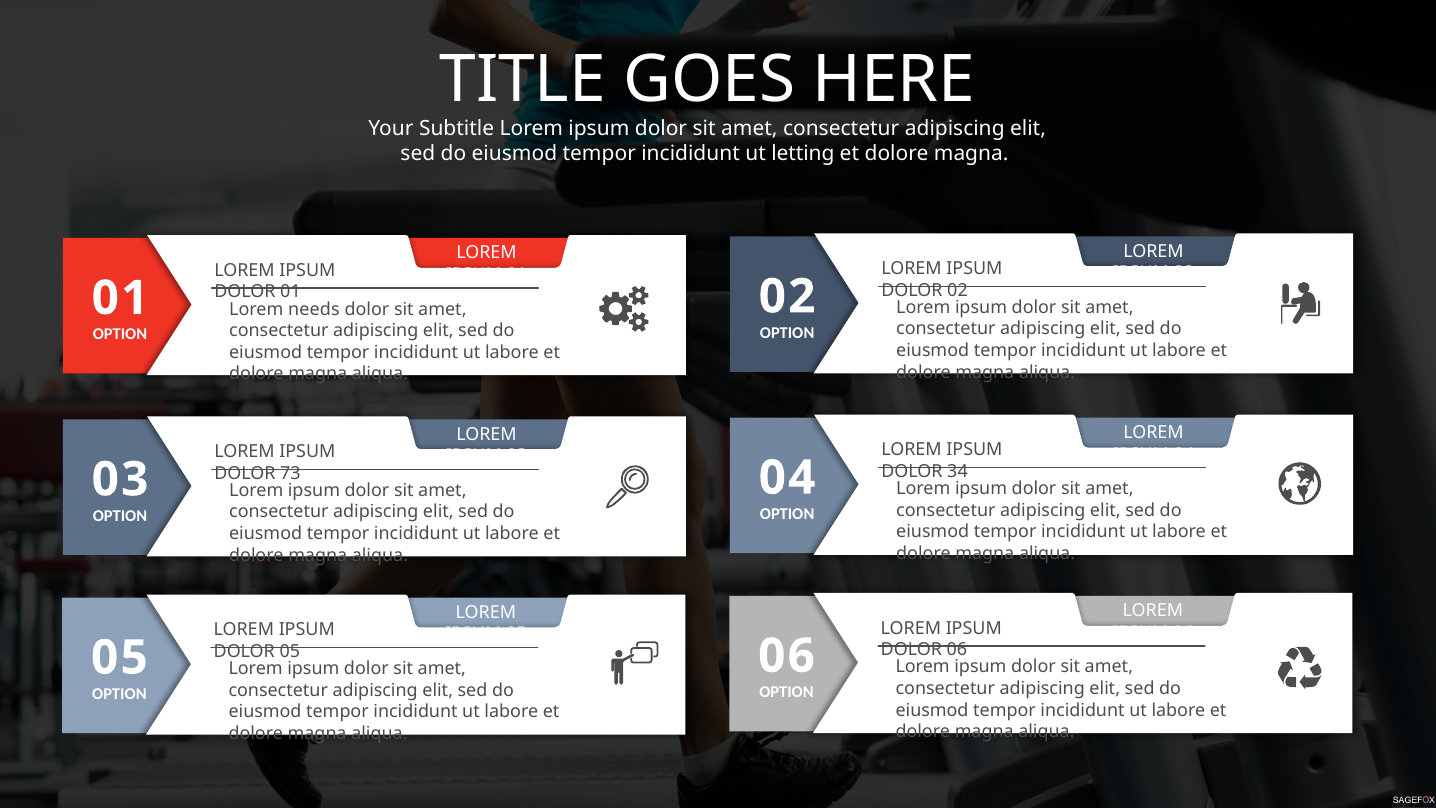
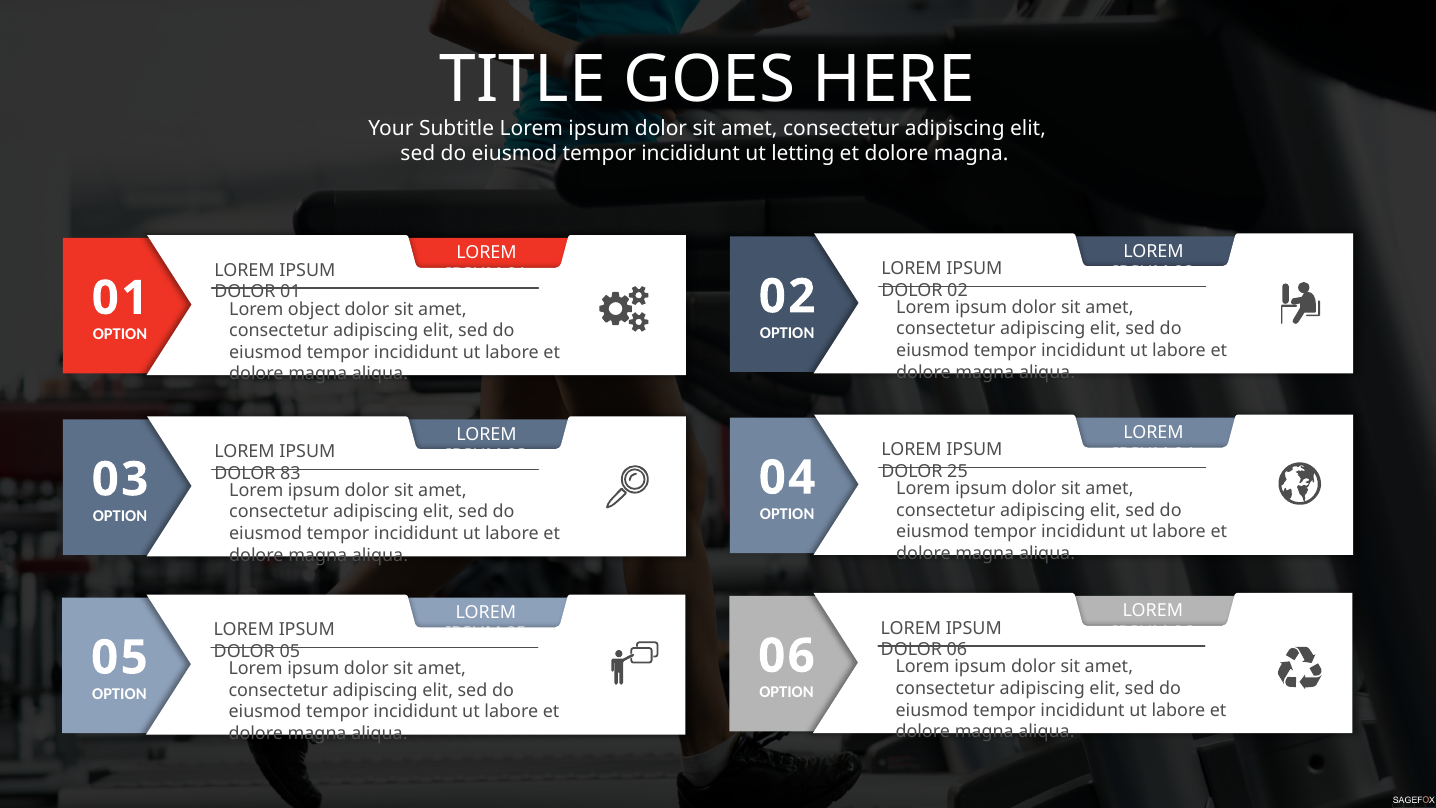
needs: needs -> object (314, 309)
34: 34 -> 25 (957, 471)
73: 73 -> 83 (290, 473)
